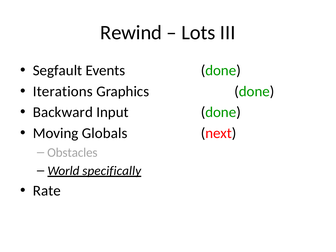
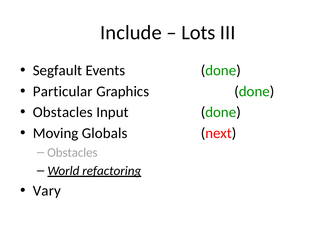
Rewind: Rewind -> Include (131, 33)
Iterations: Iterations -> Particular (63, 91)
Backward: Backward -> Obstacles (63, 112)
specifically: specifically -> refactoring (112, 171)
Rate: Rate -> Vary (47, 191)
